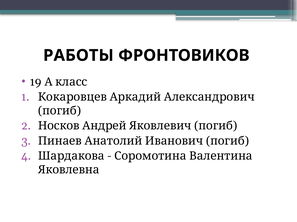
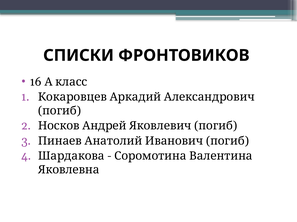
РАБОТЫ: РАБОТЫ -> СПИСКИ (79, 56)
19: 19 -> 16 (36, 82)
